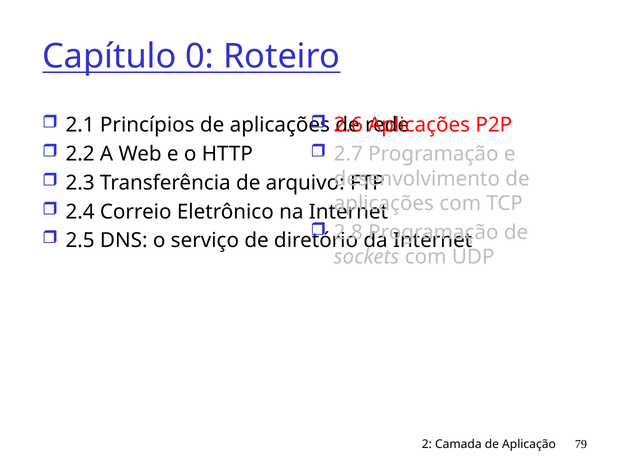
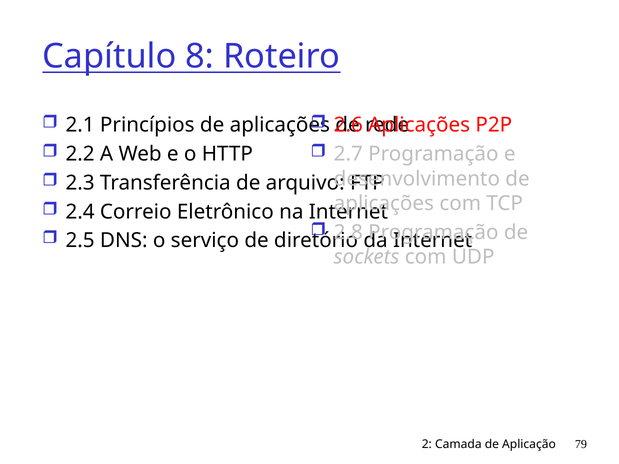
0: 0 -> 8 (200, 57)
